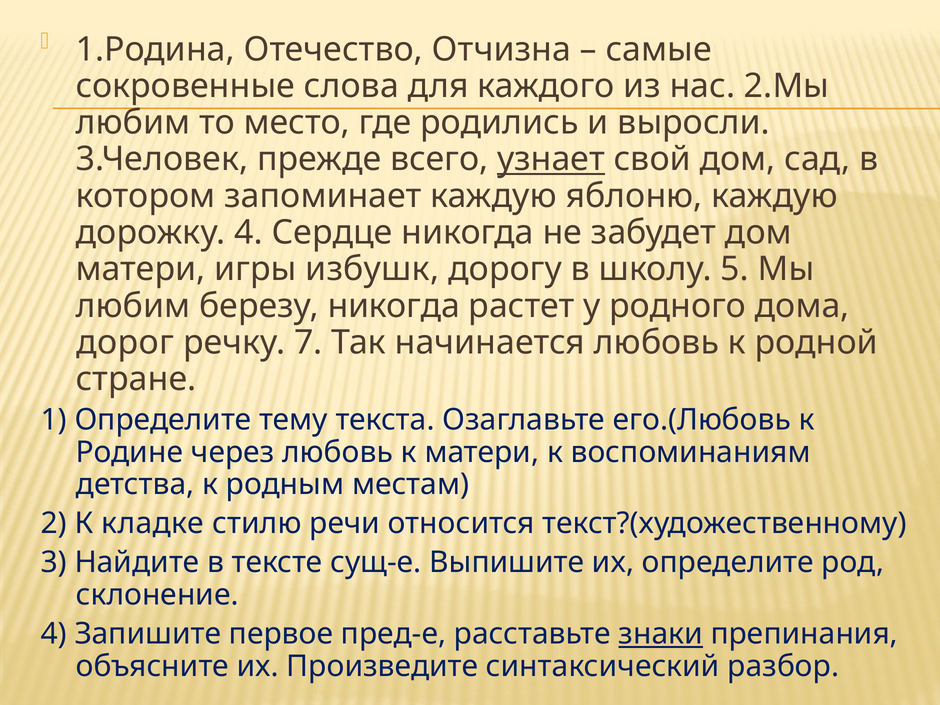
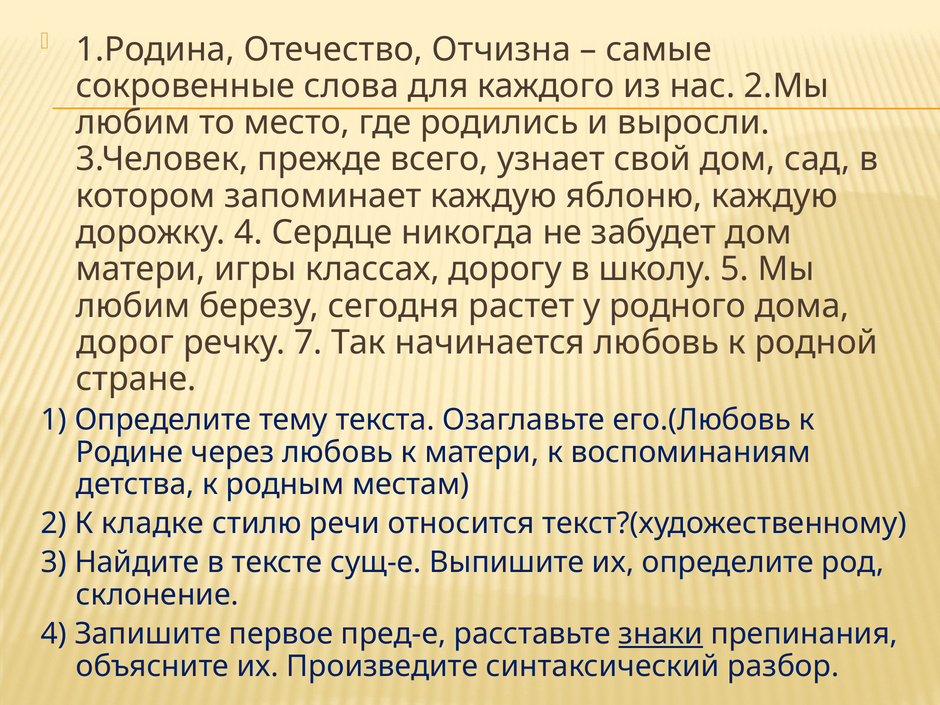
узнает underline: present -> none (551, 159)
избушк: избушк -> классах (373, 269)
березу никогда: никогда -> сегодня (393, 306)
